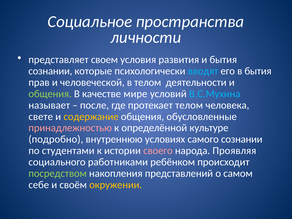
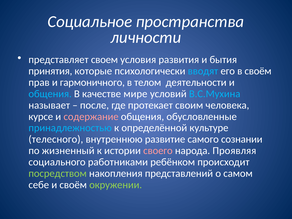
сознании: сознании -> принятия (50, 71)
в бытия: бытия -> своём (258, 71)
человеческой: человеческой -> гармоничного (92, 82)
общения colour: light green -> light blue (50, 94)
протекает телом: телом -> своим (189, 105)
свете: свете -> курсе (41, 117)
содержание colour: yellow -> pink (91, 117)
принадлежностью colour: pink -> light blue (70, 128)
подробно: подробно -> телесного (56, 139)
условиях: условиях -> развитие (165, 139)
студентами: студентами -> жизненный (68, 151)
окружении colour: yellow -> light green (116, 185)
